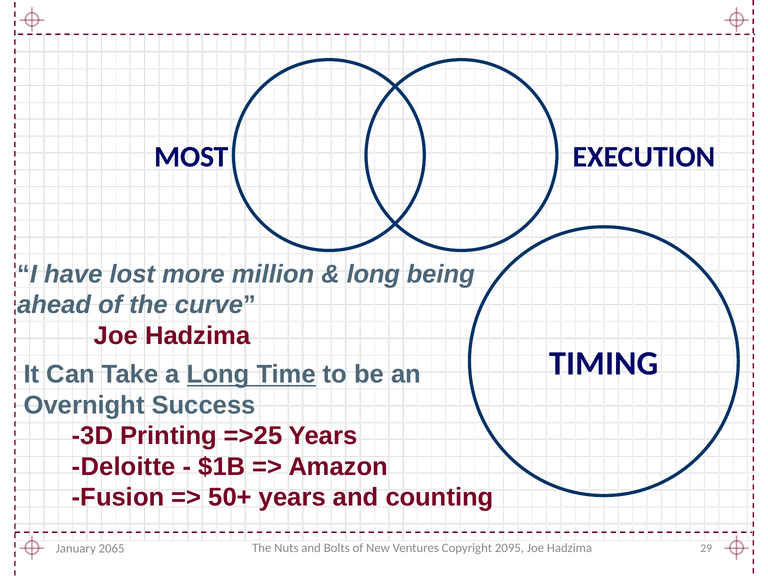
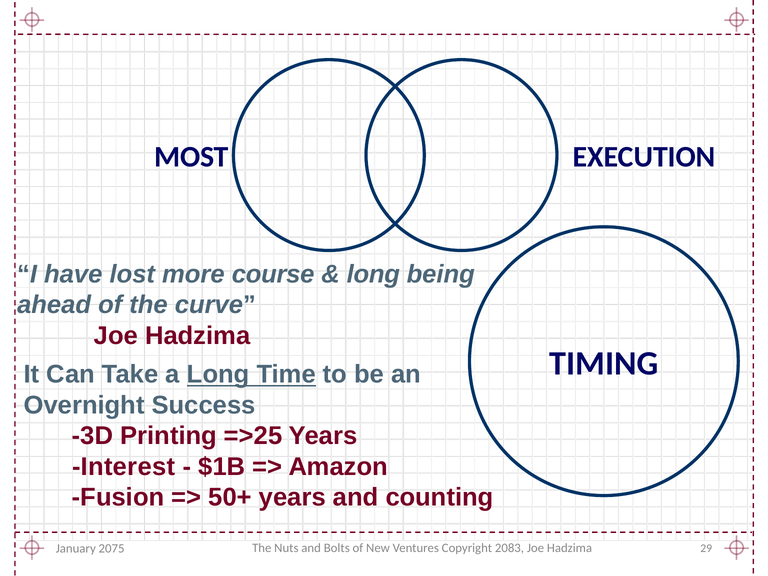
million: million -> course (273, 274)
Deloitte: Deloitte -> Interest (124, 467)
2095: 2095 -> 2083 (509, 548)
2065: 2065 -> 2075 (112, 548)
